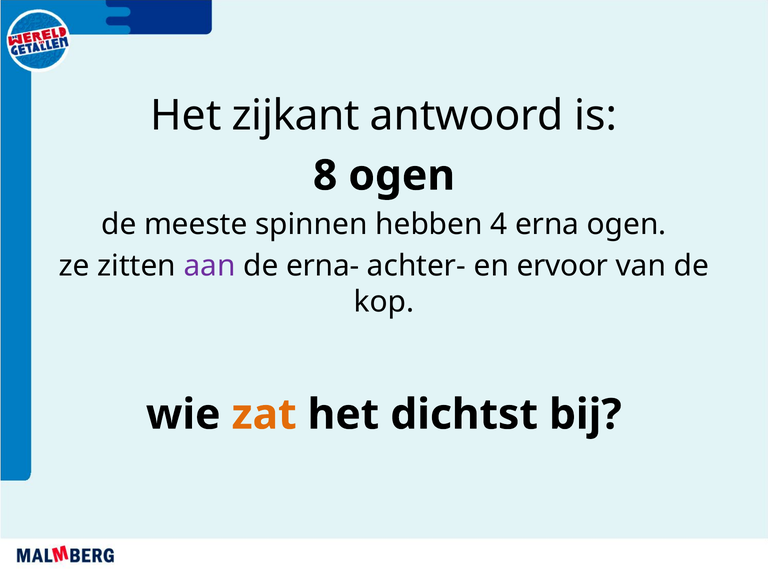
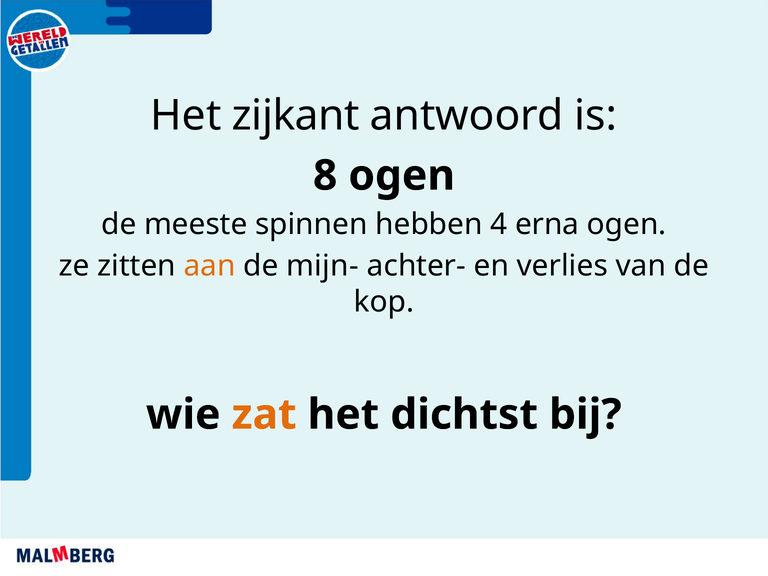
aan colour: purple -> orange (210, 266)
erna-: erna- -> mijn- (323, 266)
ervoor: ervoor -> verlies (562, 266)
